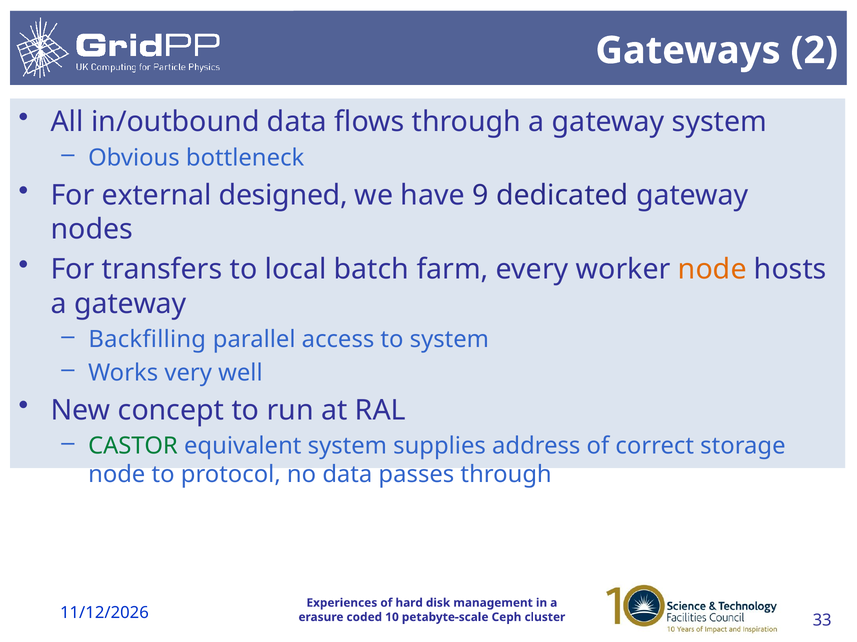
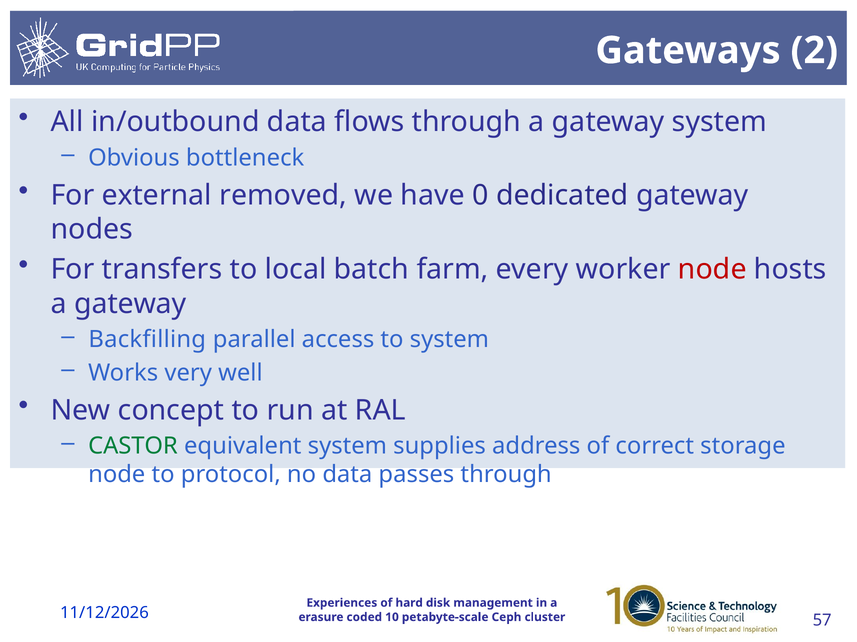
designed: designed -> removed (283, 196)
9: 9 -> 0 (481, 196)
node colour: orange -> red (712, 270)
33: 33 -> 57 (822, 621)
